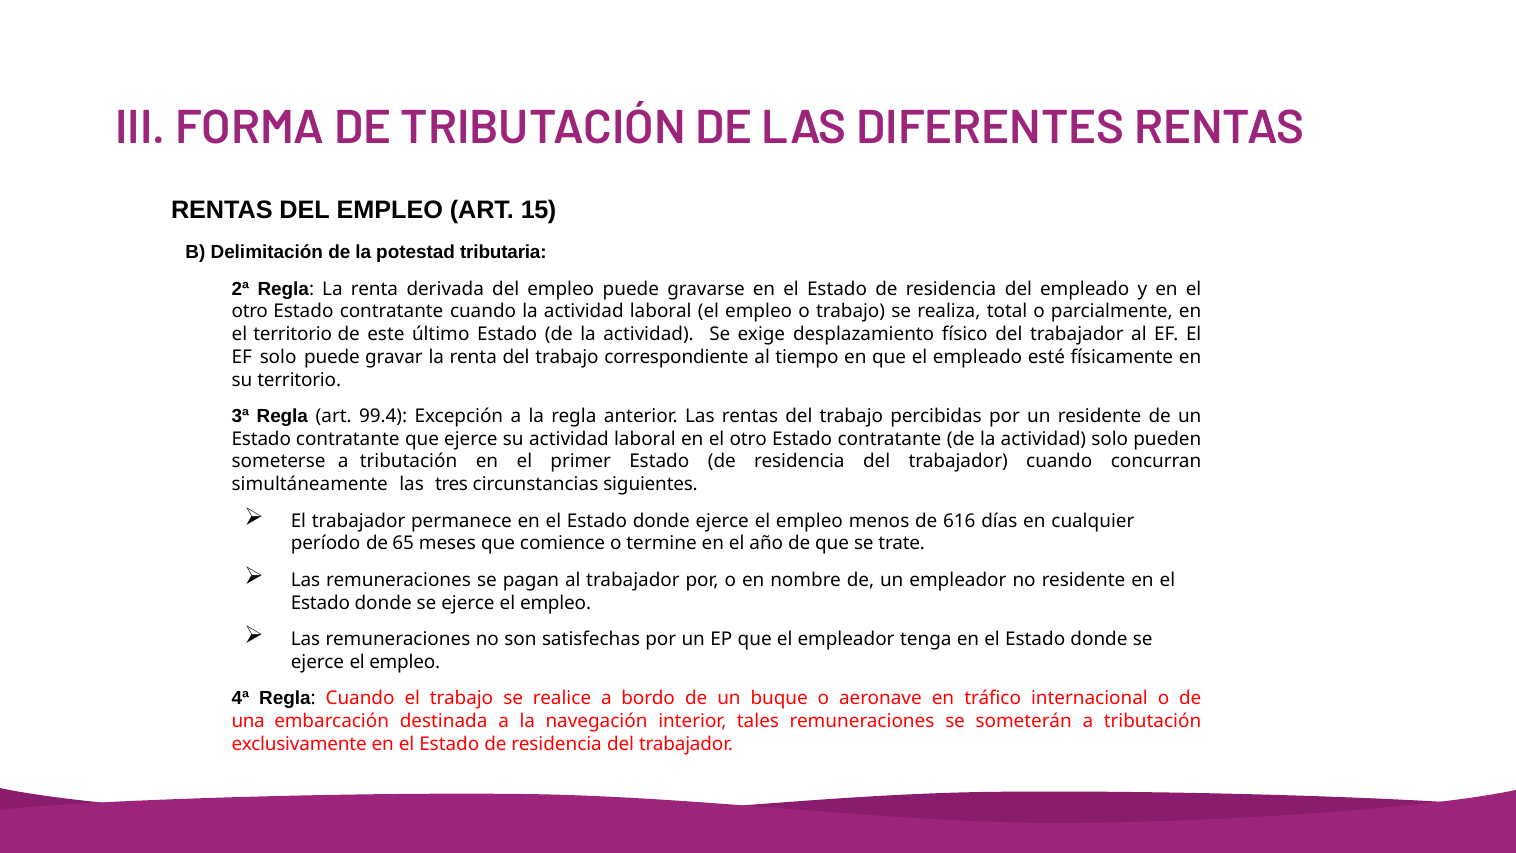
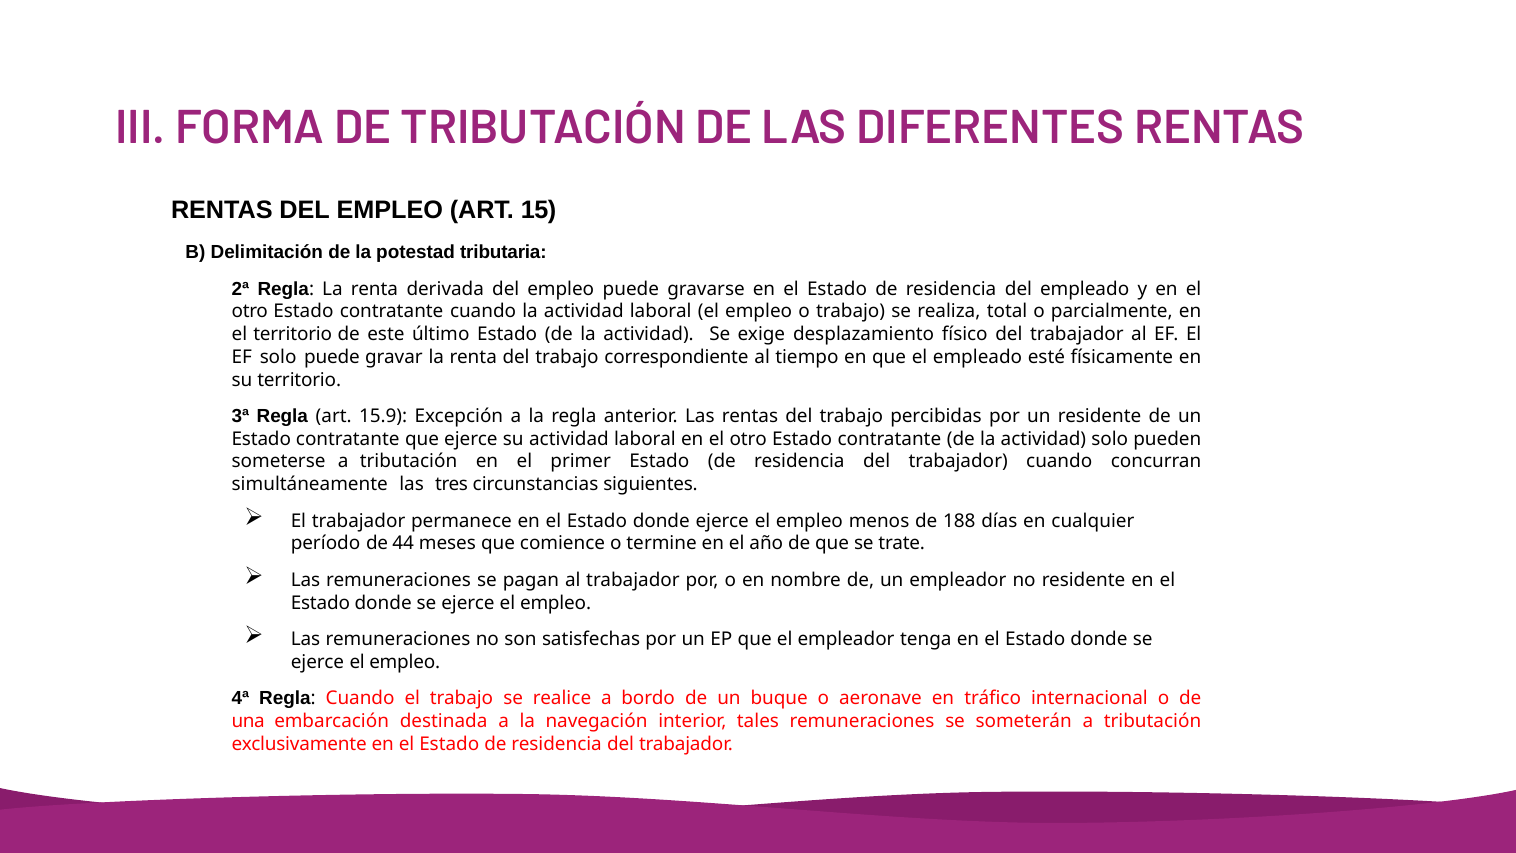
99.4: 99.4 -> 15.9 (383, 416)
616: 616 -> 188 (959, 521)
65: 65 -> 44 (403, 544)
